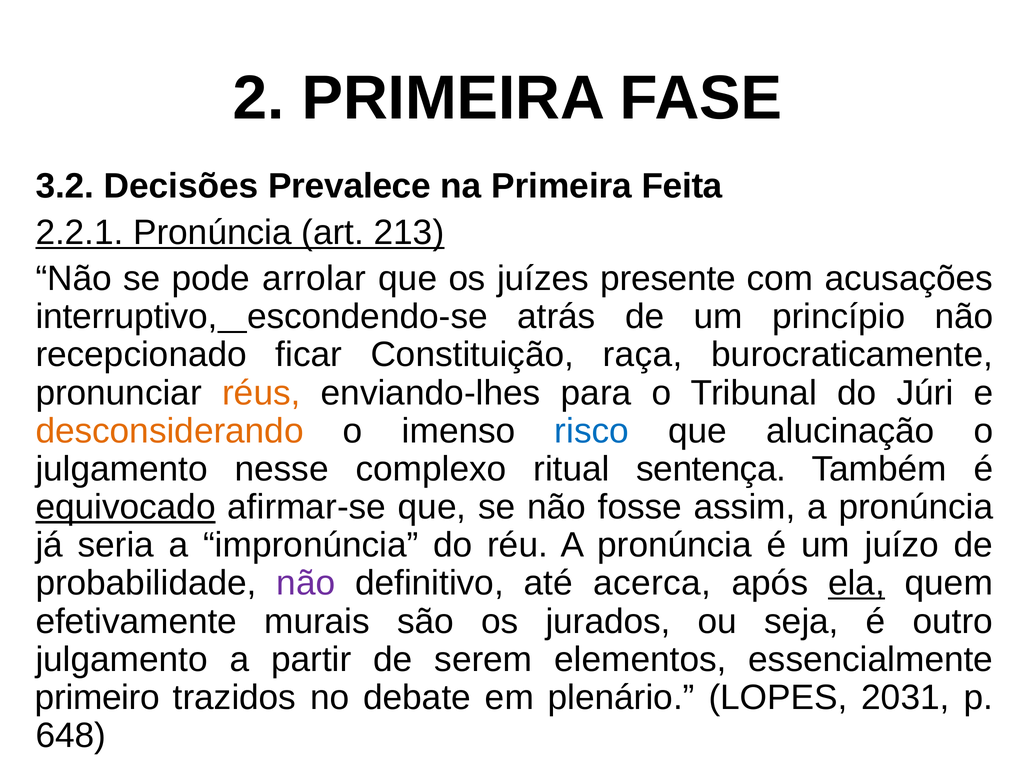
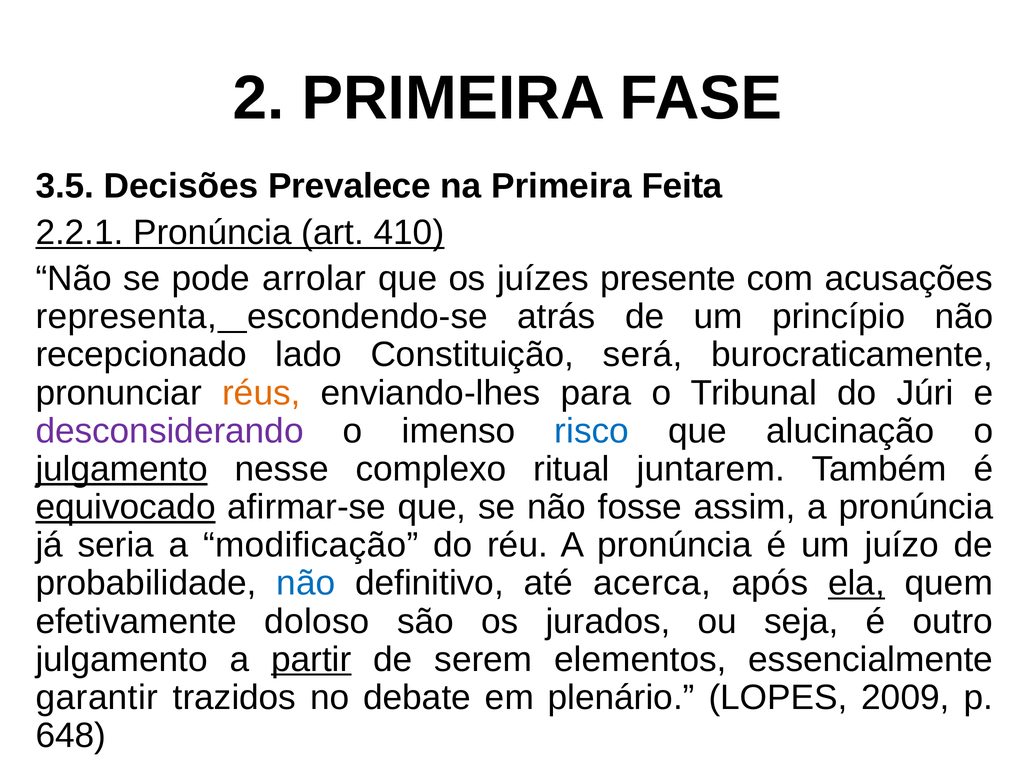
3.2: 3.2 -> 3.5 (65, 186)
213: 213 -> 410 (409, 232)
interruptivo: interruptivo -> representa (126, 317)
ficar: ficar -> lado (309, 355)
raça: raça -> será (642, 355)
desconsiderando colour: orange -> purple (170, 431)
julgamento underline: none -> present (122, 469)
sentença: sentença -> juntarem (711, 469)
impronúncia: impronúncia -> modificação (311, 545)
não colour: purple -> blue (306, 583)
murais: murais -> doloso (317, 621)
partir underline: none -> present (311, 659)
primeiro: primeiro -> garantir (97, 698)
2031: 2031 -> 2009 (905, 698)
